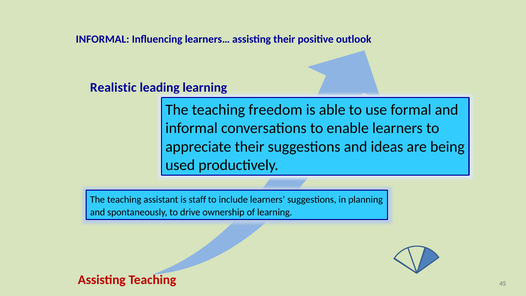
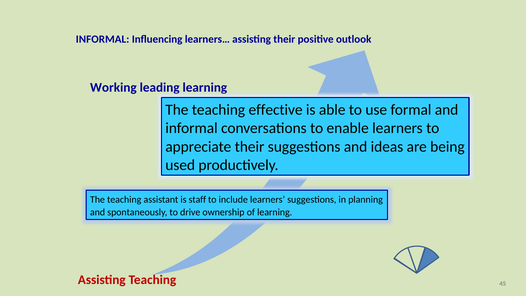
Realistic: Realistic -> Working (113, 87)
freedom: freedom -> effective (276, 110)
